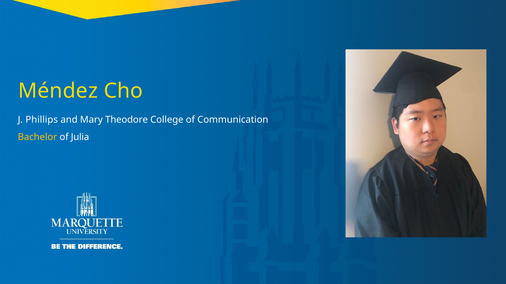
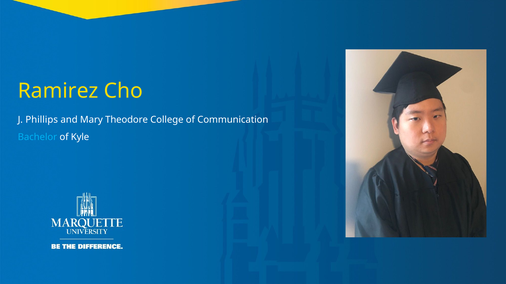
Méndez: Méndez -> Ramirez (58, 91)
Bachelor colour: yellow -> light blue (37, 138)
Julia: Julia -> Kyle (80, 138)
